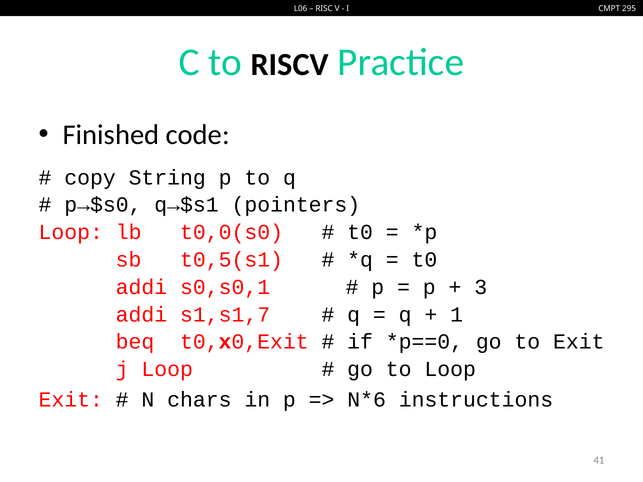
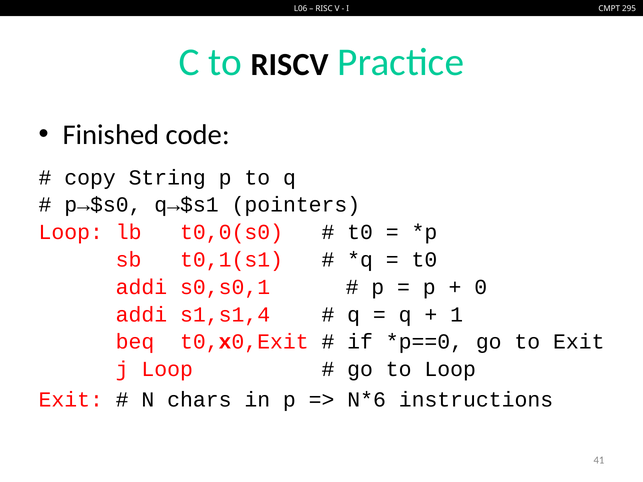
t0,5(s1: t0,5(s1 -> t0,1(s1 (232, 260)
3: 3 -> 0 (481, 287)
s1,s1,7: s1,s1,7 -> s1,s1,4 (225, 315)
